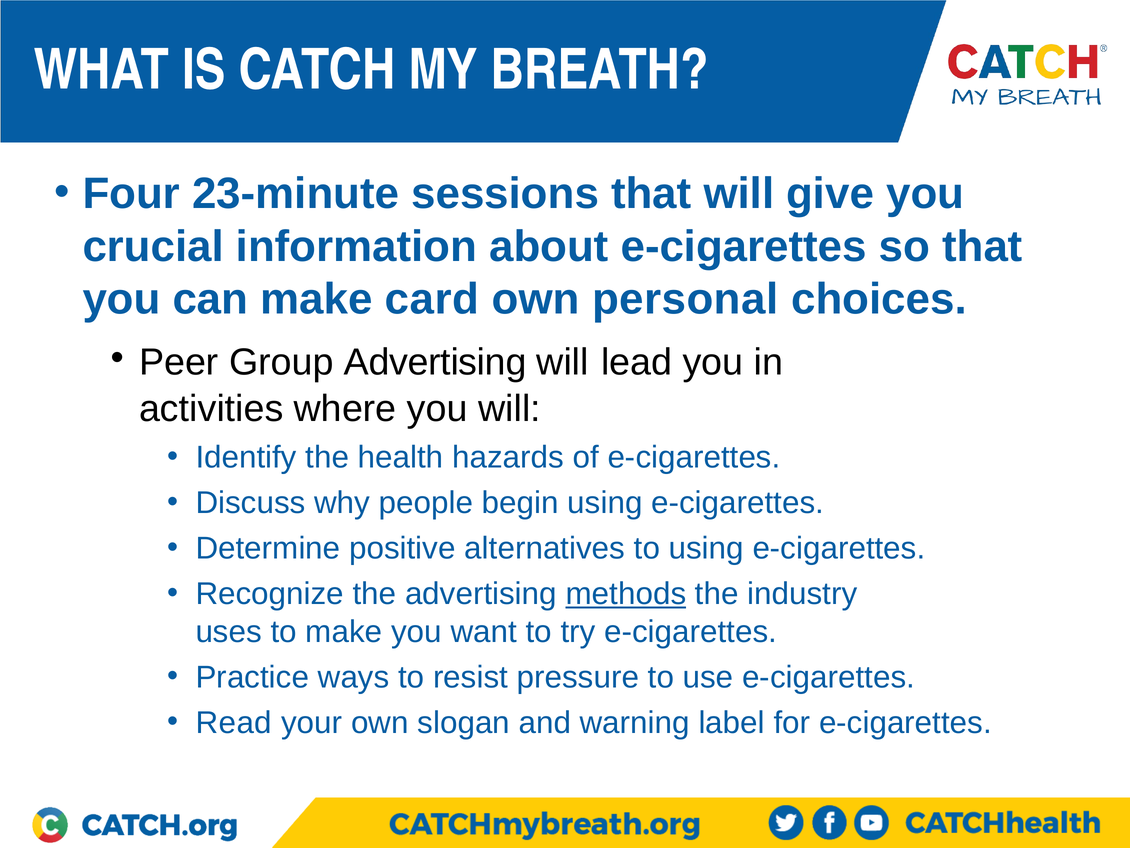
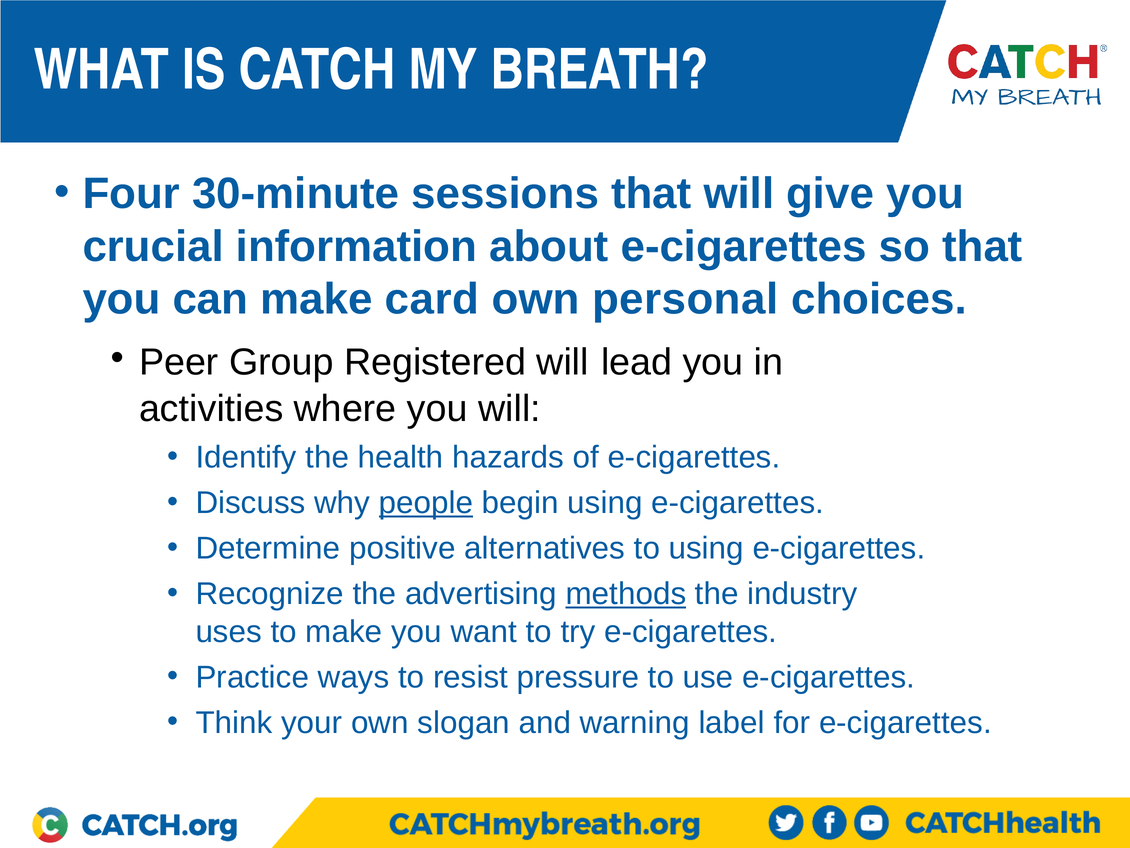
23-minute: 23-minute -> 30-minute (296, 194)
Group Advertising: Advertising -> Registered (435, 362)
people underline: none -> present (426, 503)
Read: Read -> Think (234, 722)
